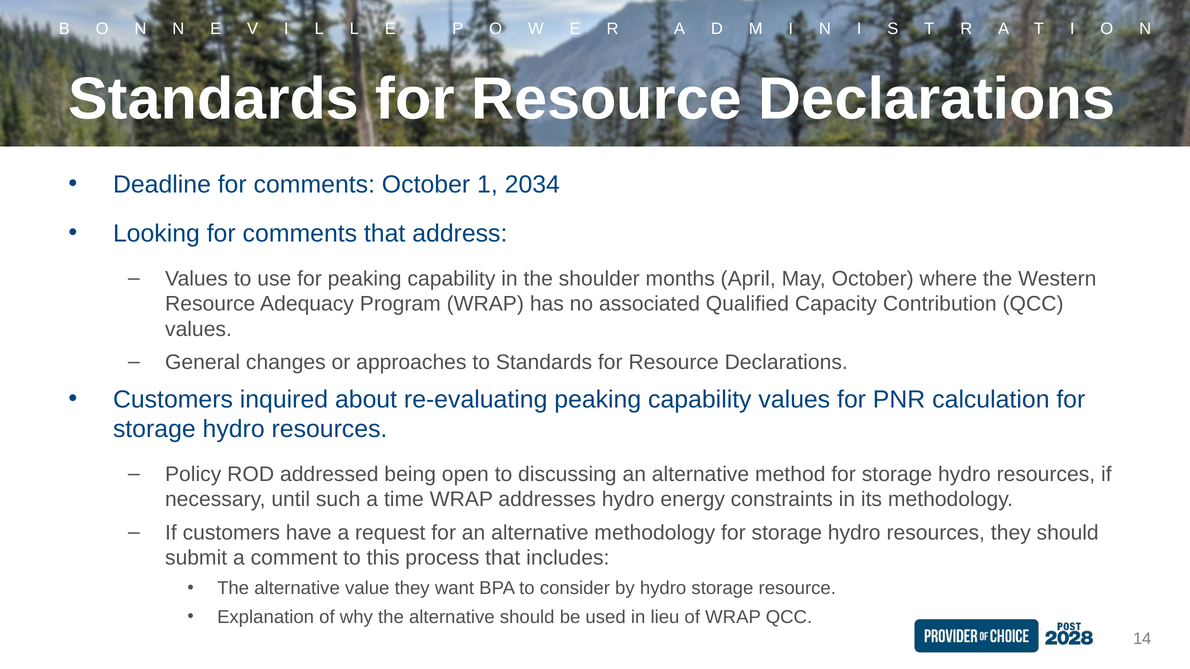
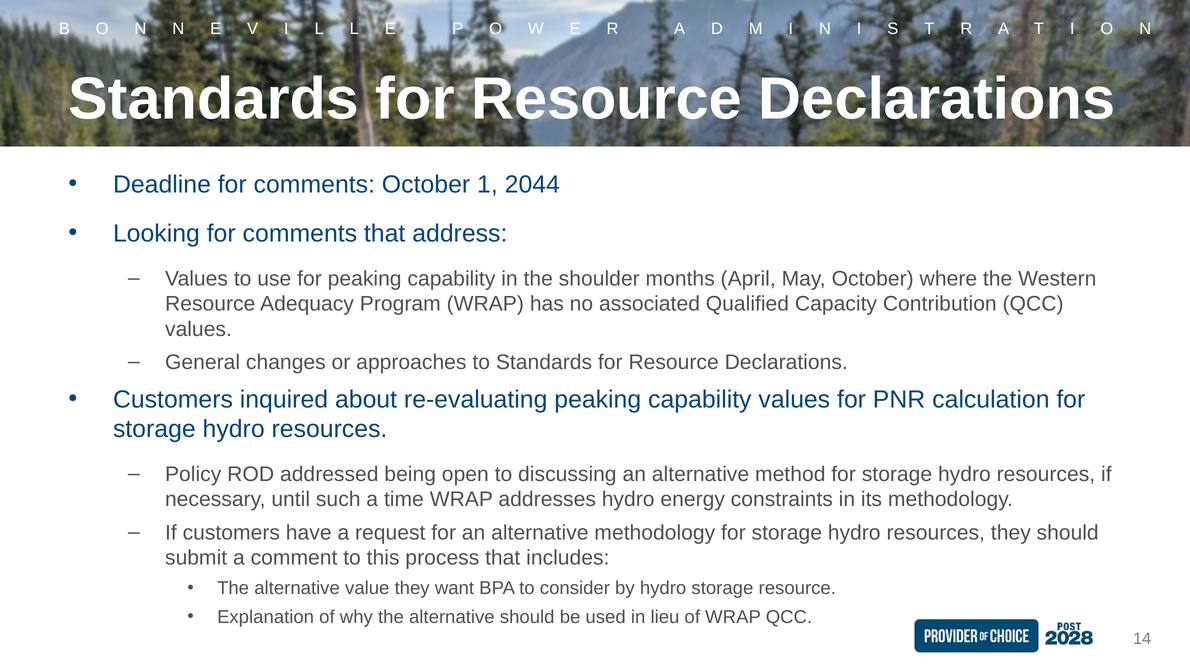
2034: 2034 -> 2044 (532, 185)
